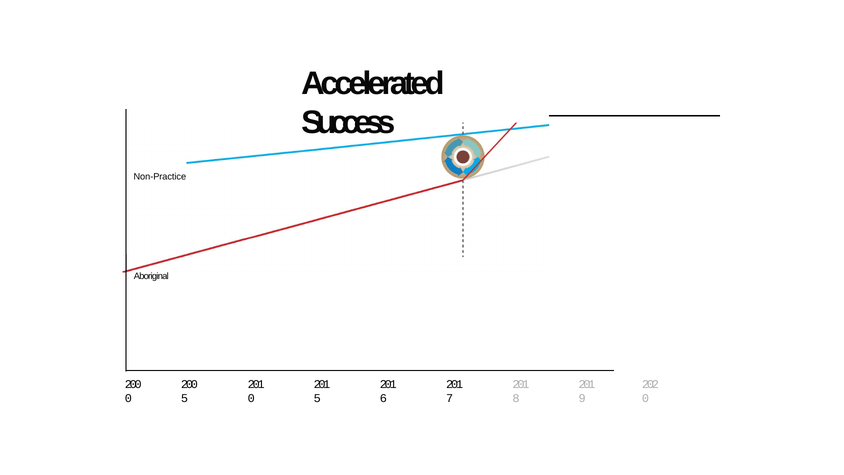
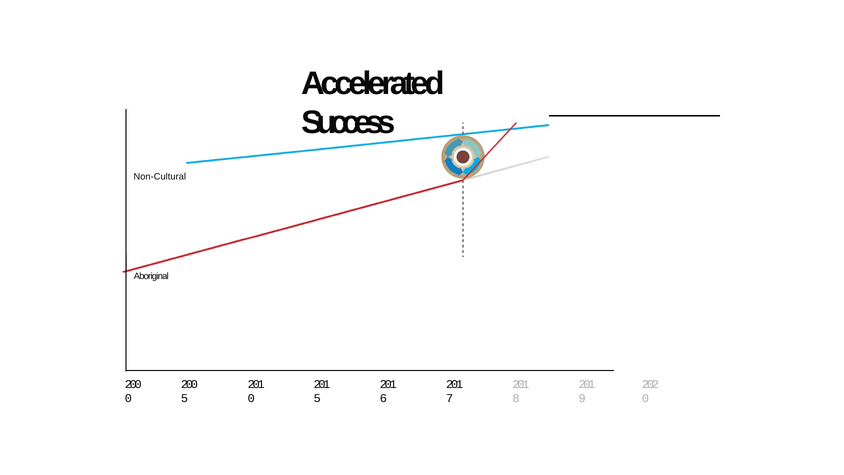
Non-Practice: Non-Practice -> Non-Cultural (160, 177)
